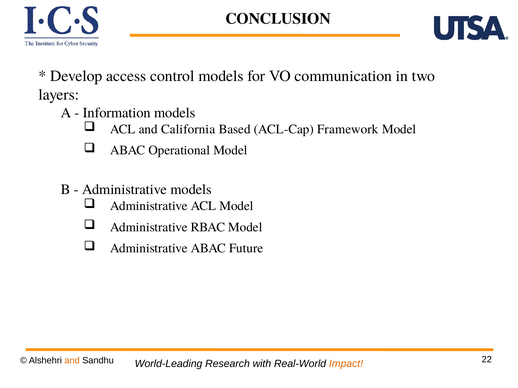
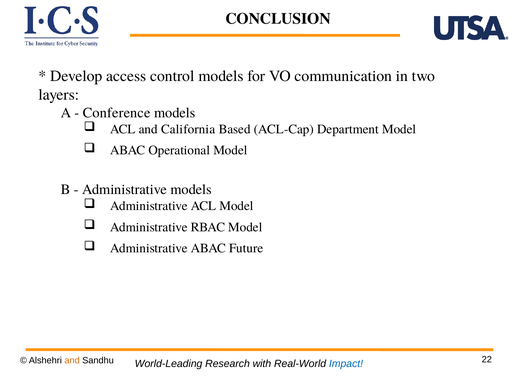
Information: Information -> Conference (117, 113)
Framework: Framework -> Department (348, 129)
Impact colour: orange -> blue (346, 364)
